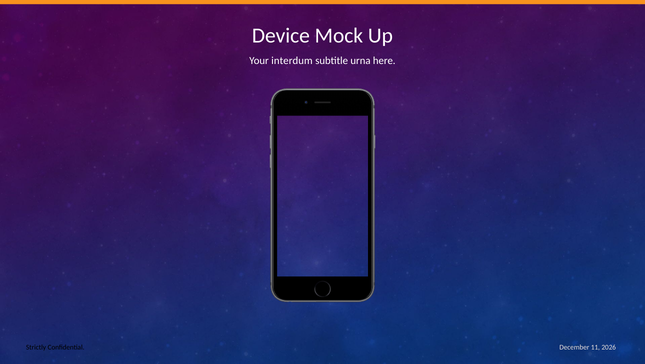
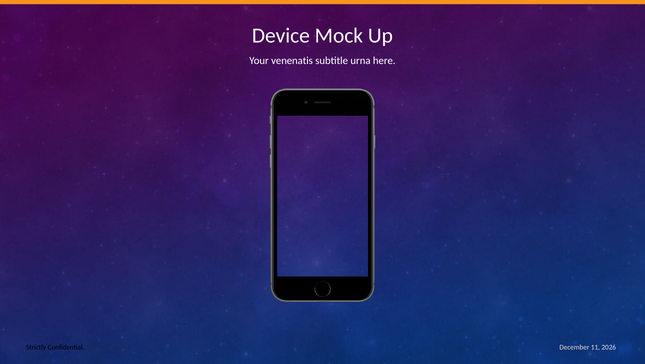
interdum: interdum -> venenatis (292, 61)
